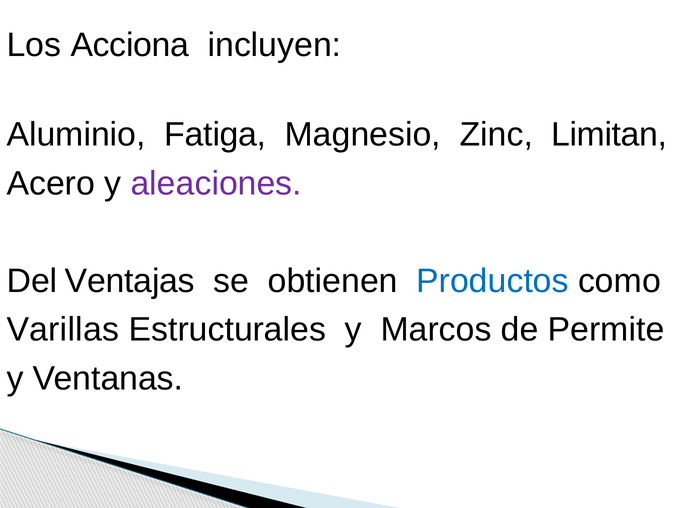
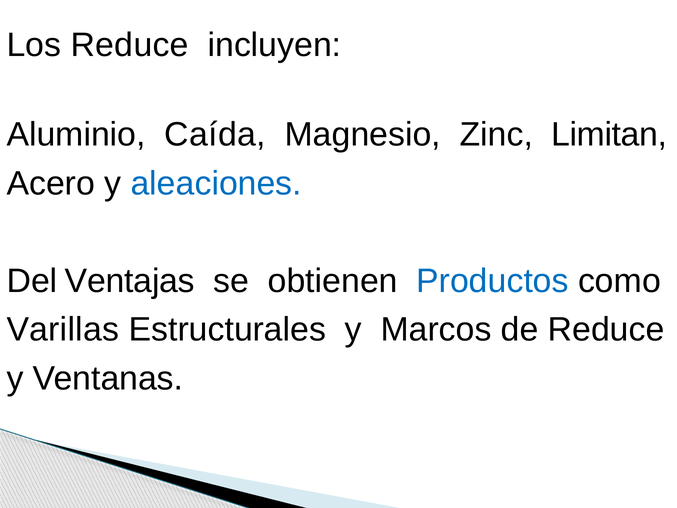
Los Acciona: Acciona -> Reduce (130, 45)
Fatiga: Fatiga -> Caída (215, 135)
aleaciones colour: purple -> blue (216, 183)
de Permite: Permite -> Reduce (606, 329)
